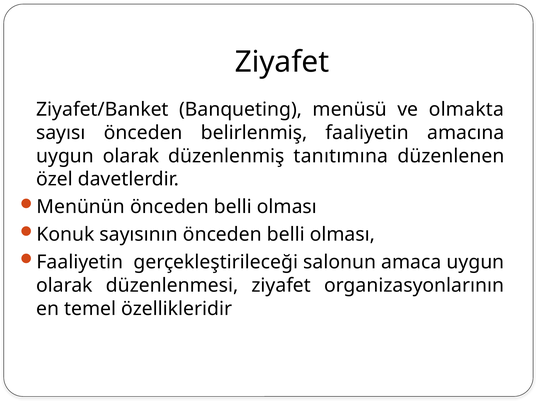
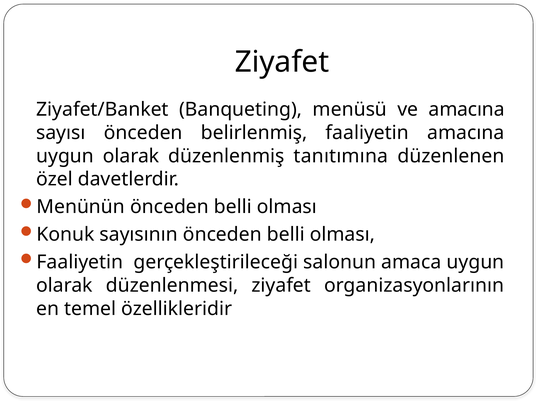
ve olmakta: olmakta -> amacına (467, 110)
